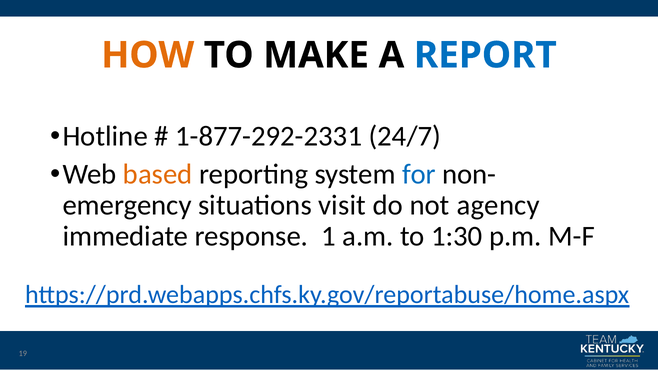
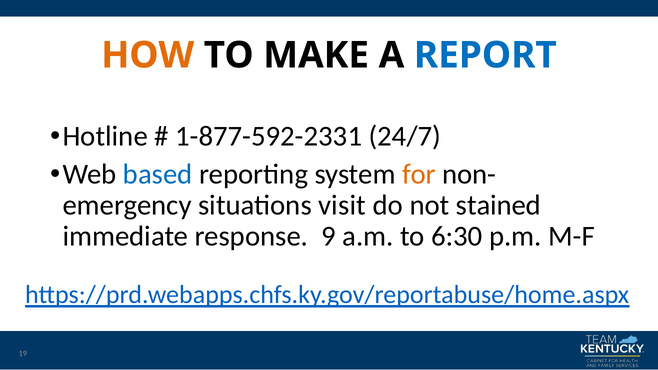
1-877-292-2331: 1-877-292-2331 -> 1-877-592-2331 (269, 136)
based colour: orange -> blue (158, 174)
for colour: blue -> orange (419, 174)
agency: agency -> stained (498, 205)
1: 1 -> 9 (328, 237)
1:30: 1:30 -> 6:30 (457, 237)
